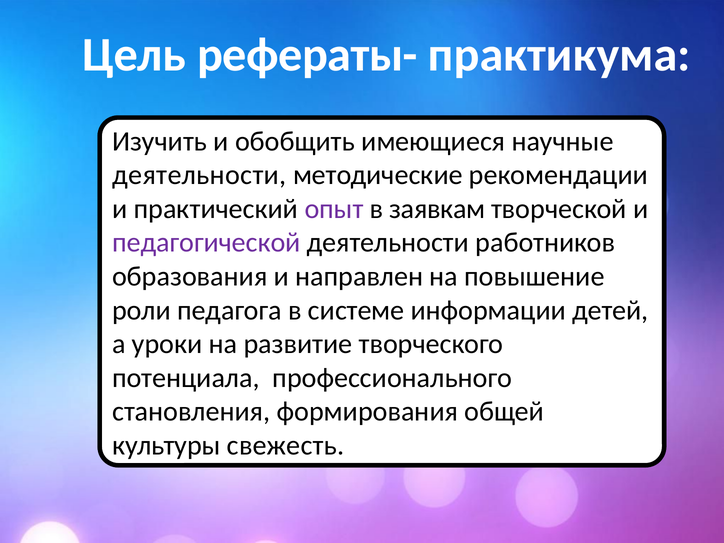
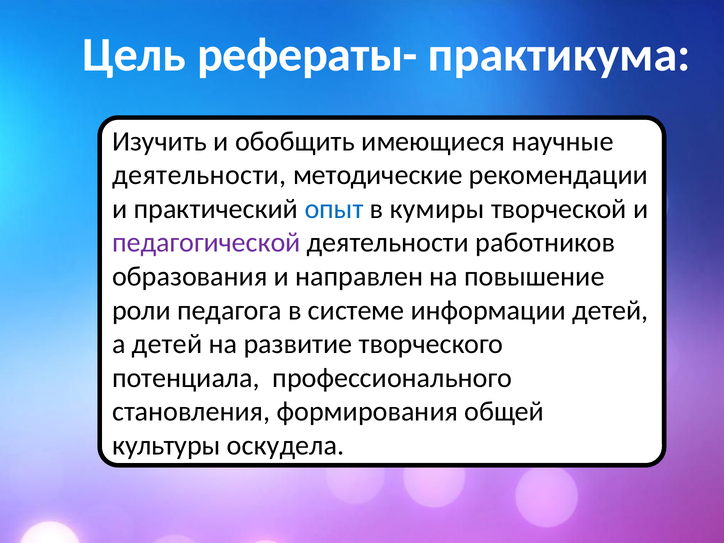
опыт colour: purple -> blue (334, 209)
заявкам: заявкам -> кумиры (437, 209)
а уроки: уроки -> детей (167, 344)
свежесть: свежесть -> оскудела (286, 445)
